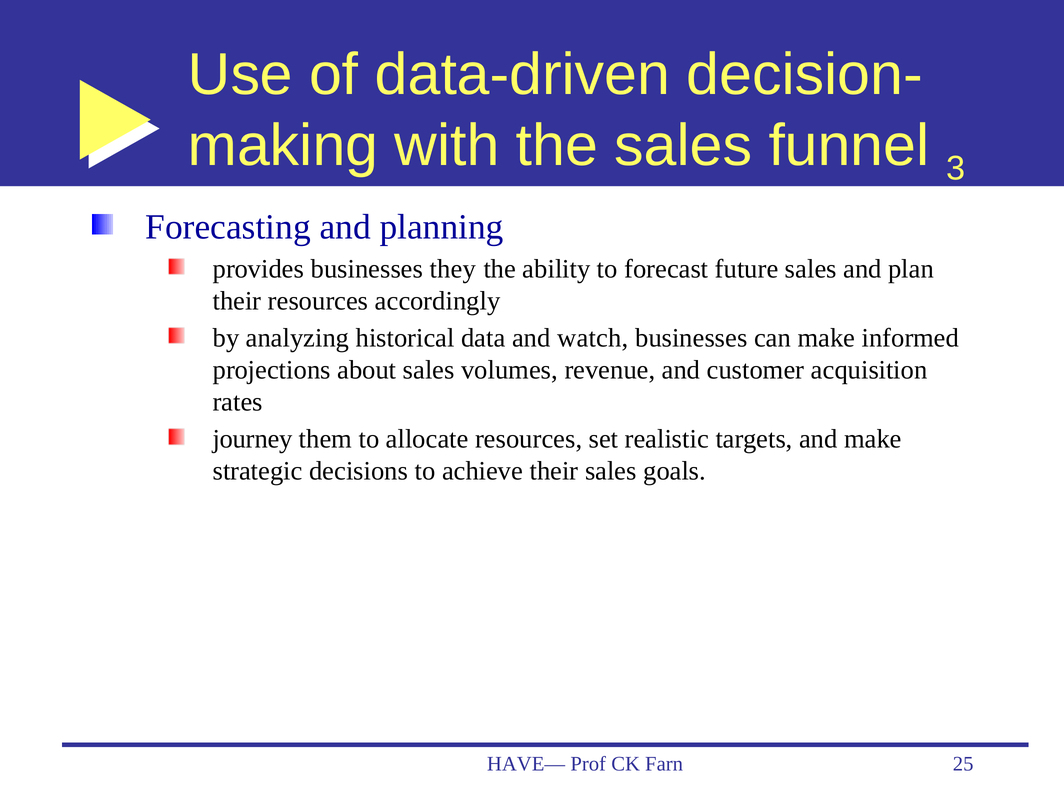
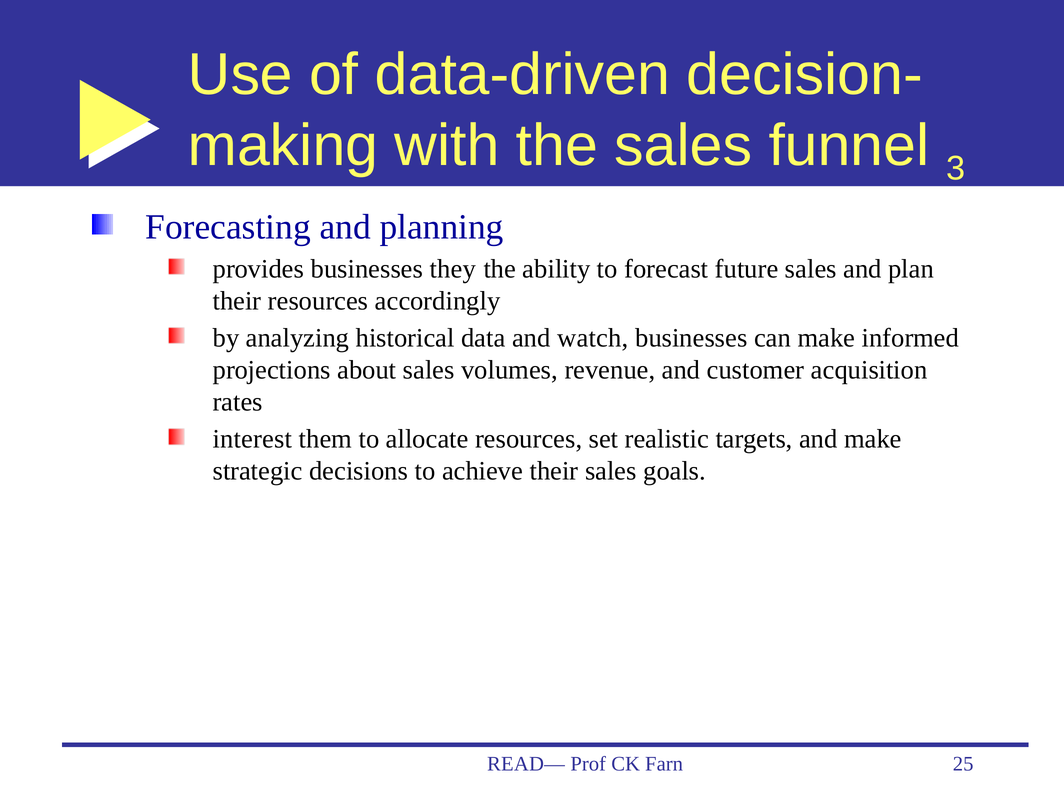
journey: journey -> interest (252, 439)
HAVE—: HAVE— -> READ— (526, 764)
